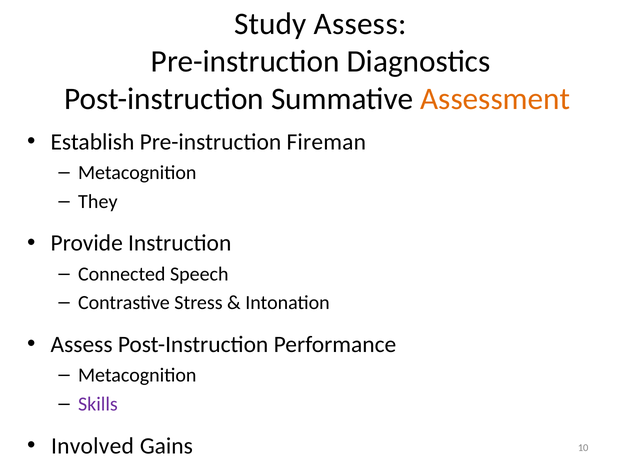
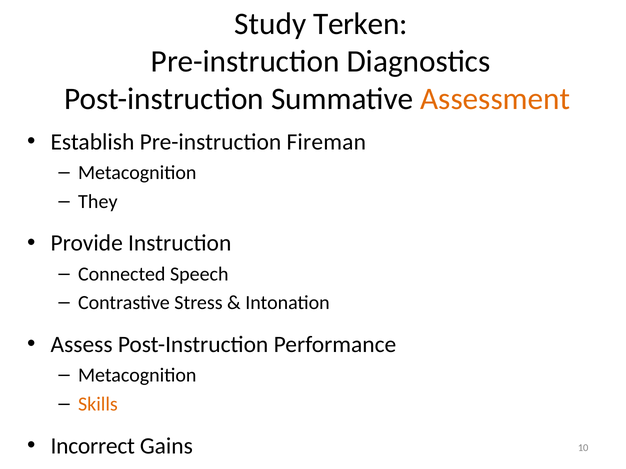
Study Assess: Assess -> Terken (360, 24)
Skills colour: purple -> orange (98, 404)
Involved: Involved -> Incorrect (93, 446)
